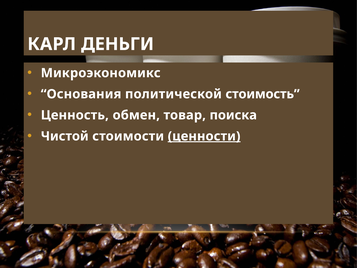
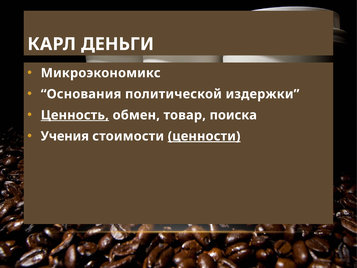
стоимость: стоимость -> издержки (262, 94)
Ценность underline: none -> present (75, 115)
Чистой: Чистой -> Учения (65, 136)
